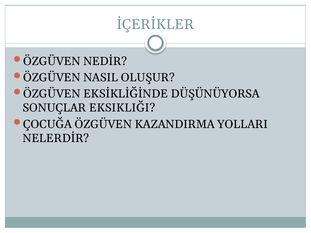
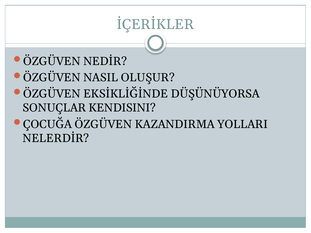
EKSIKLIĞI: EKSIKLIĞI -> KENDISINI (122, 108)
